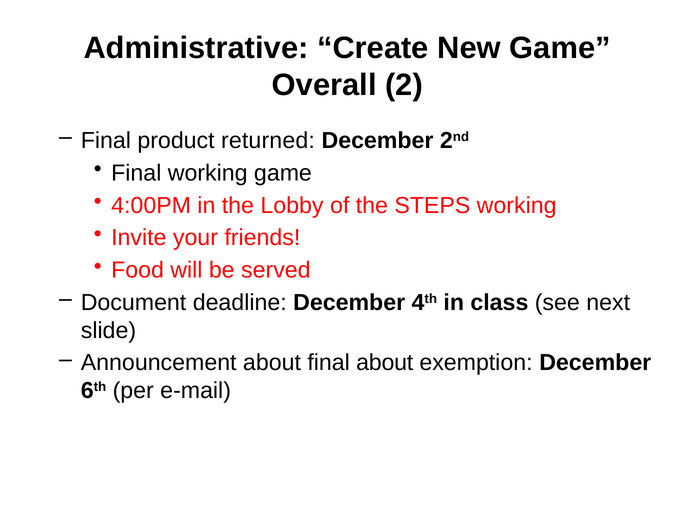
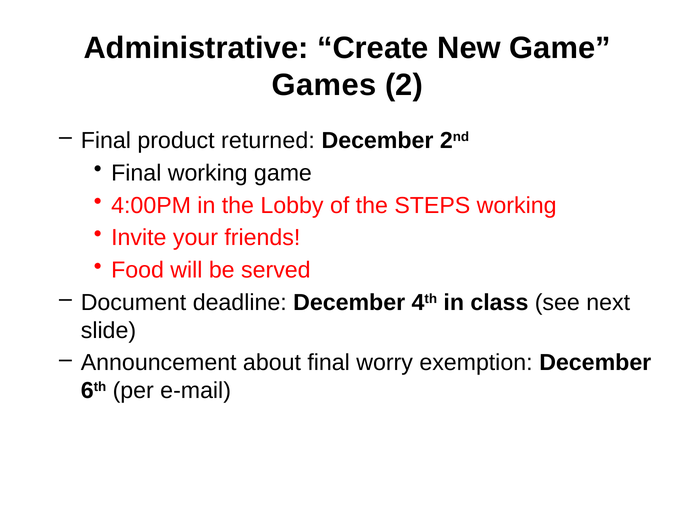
Overall: Overall -> Games (324, 85)
final about: about -> worry (385, 363)
